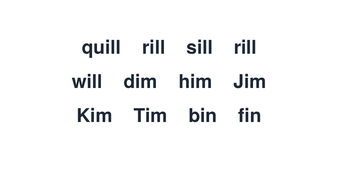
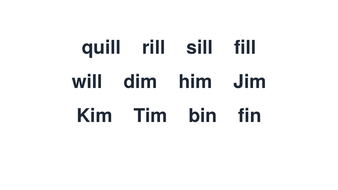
sill rill: rill -> fill (245, 48)
